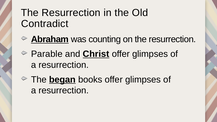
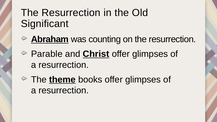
Contradict: Contradict -> Significant (45, 24)
began: began -> theme (62, 80)
